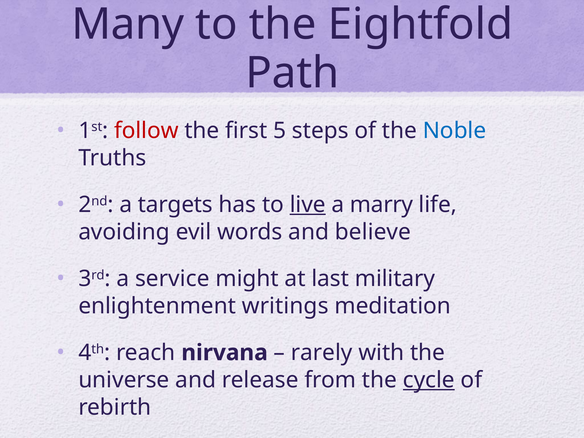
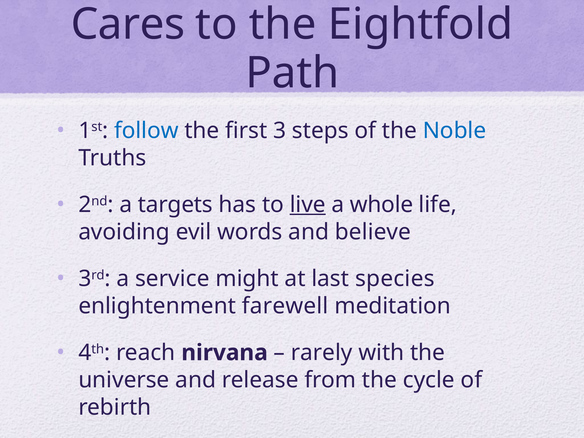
Many: Many -> Cares (128, 24)
follow colour: red -> blue (146, 131)
5: 5 -> 3 (280, 131)
marry: marry -> whole (382, 205)
military: military -> species (395, 279)
writings: writings -> farewell (285, 306)
cycle underline: present -> none (429, 380)
